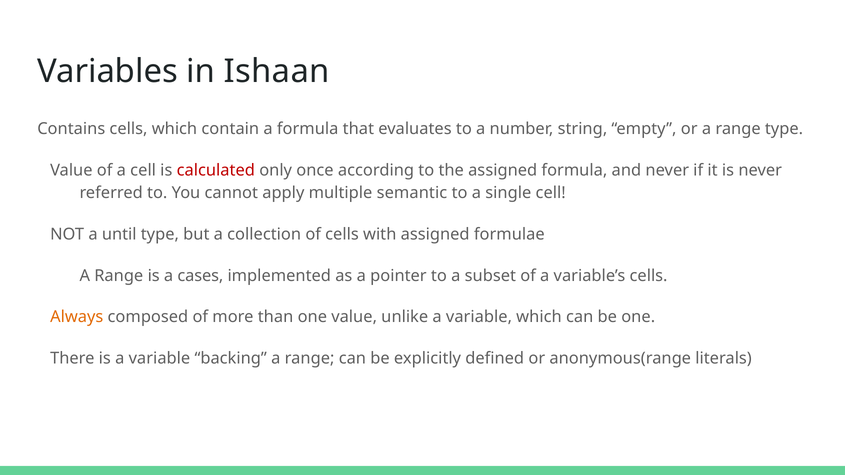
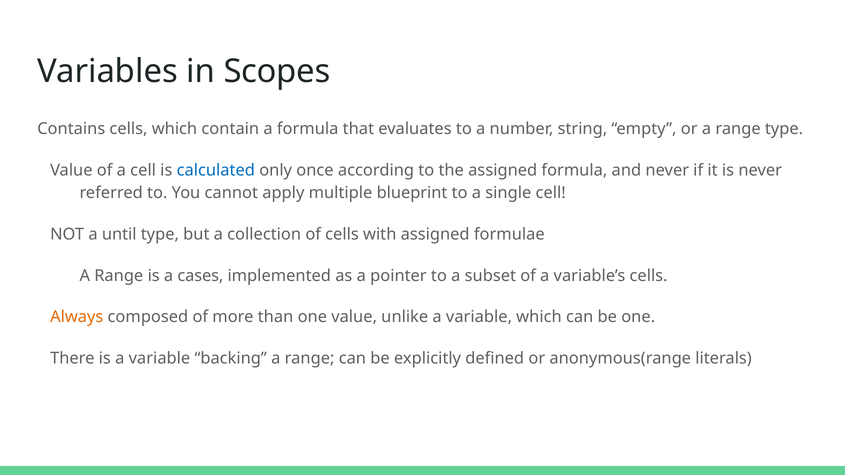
Ishaan: Ishaan -> Scopes (277, 72)
calculated colour: red -> blue (216, 170)
semantic: semantic -> blueprint (412, 193)
